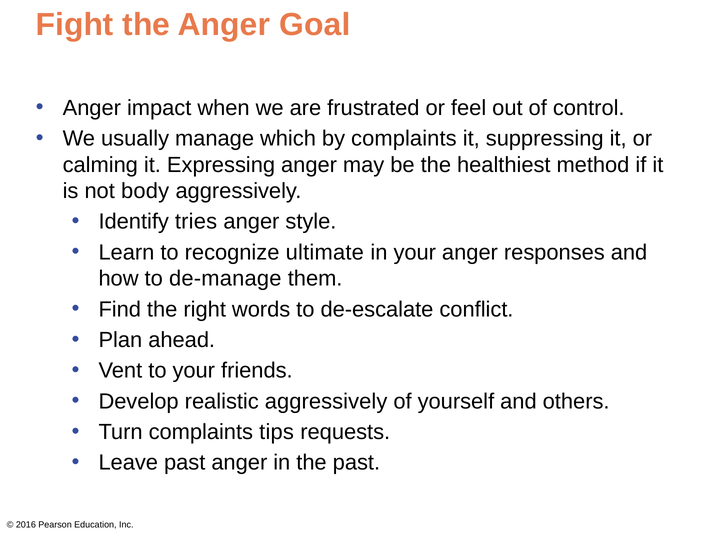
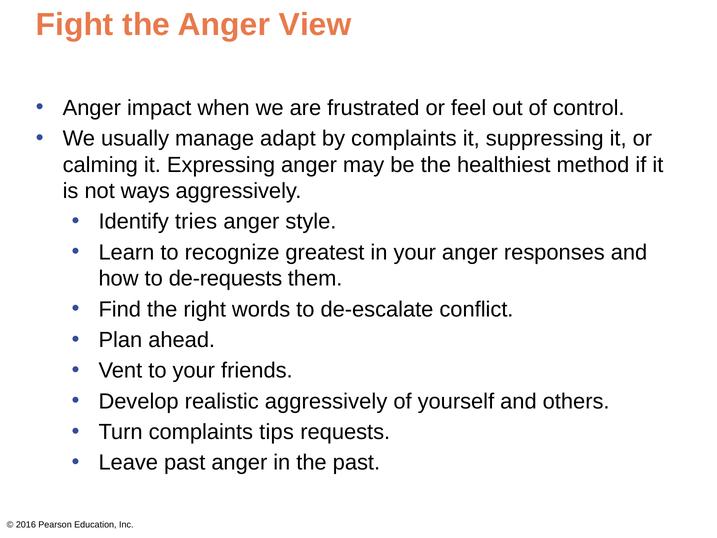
Goal: Goal -> View (315, 25)
which: which -> adapt (288, 138)
body: body -> ways (145, 191)
ultimate: ultimate -> greatest (325, 252)
de-manage: de-manage -> de-requests (225, 279)
